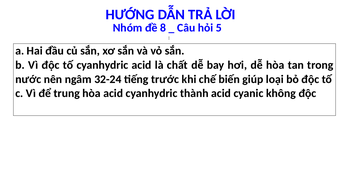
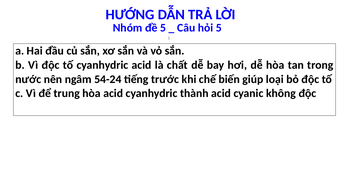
đề 8: 8 -> 5 (163, 28)
32-24: 32-24 -> 54-24 (108, 79)
